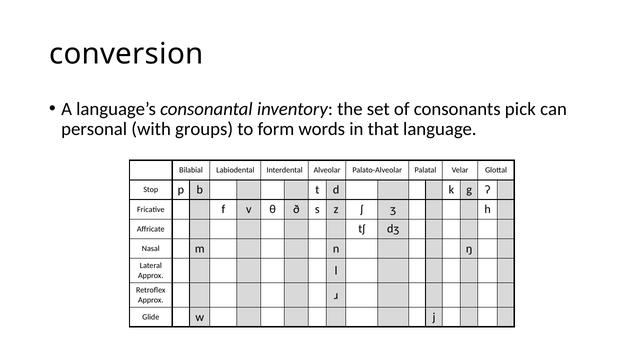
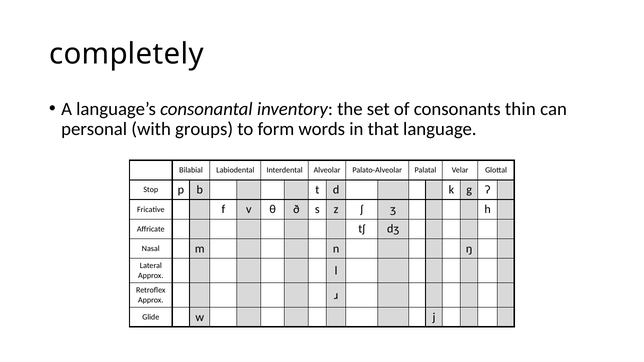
conversion: conversion -> completely (126, 54)
pick: pick -> thin (520, 109)
